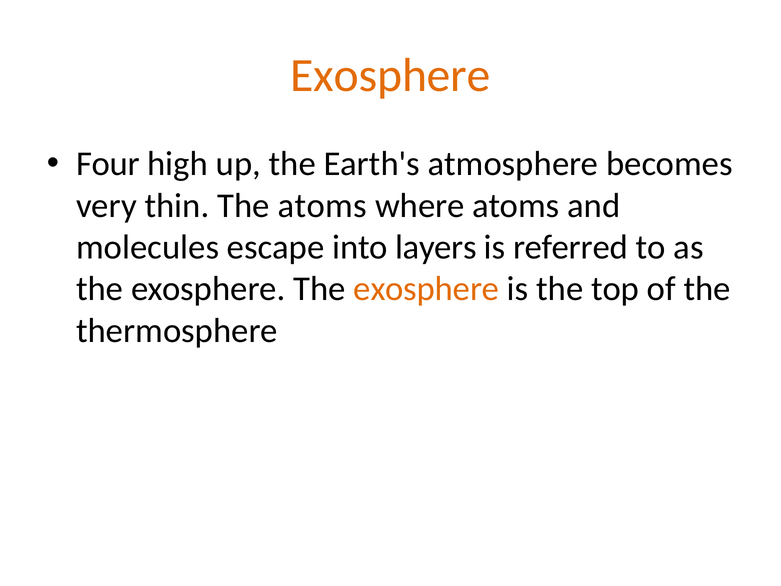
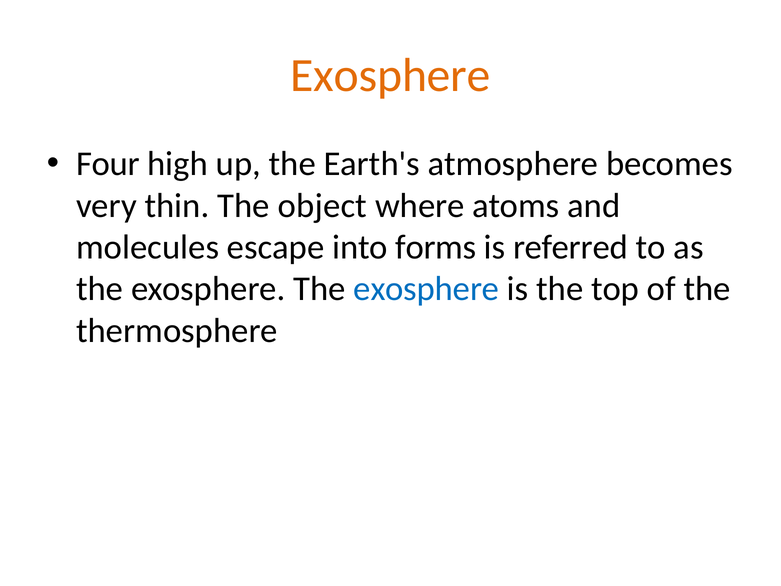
The atoms: atoms -> object (322, 206)
layers: layers -> forms (436, 247)
exosphere colour: orange -> blue (426, 289)
